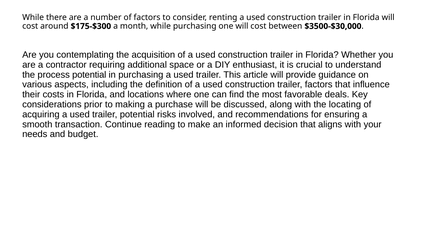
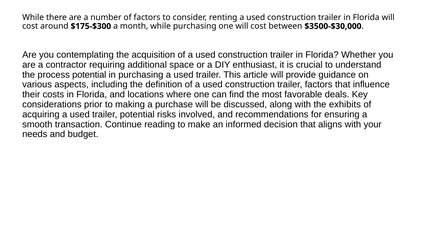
locating: locating -> exhibits (345, 104)
